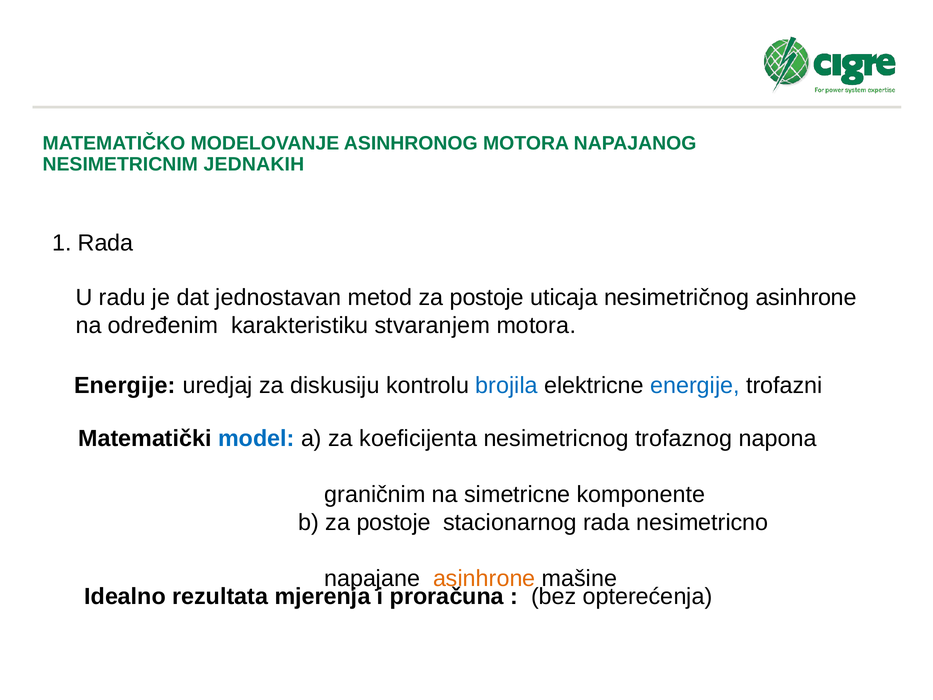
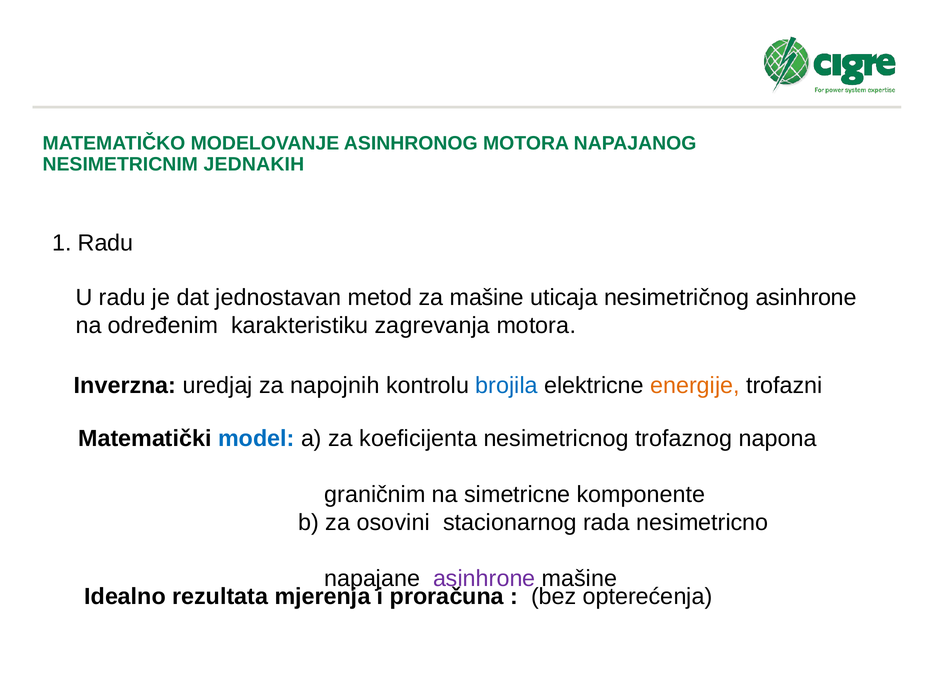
1 Rada: Rada -> Radu (105, 243)
metod za postoje: postoje -> mašine (487, 297)
stvaranjem: stvaranjem -> zagrevanja (432, 325)
Energije: Energije -> Inverzna (125, 386)
diskusiju: diskusiju -> napojnih (335, 386)
energije colour: blue -> orange (695, 386)
b za postoje: postoje -> osovini (393, 522)
asinhrone colour: orange -> purple (484, 578)
